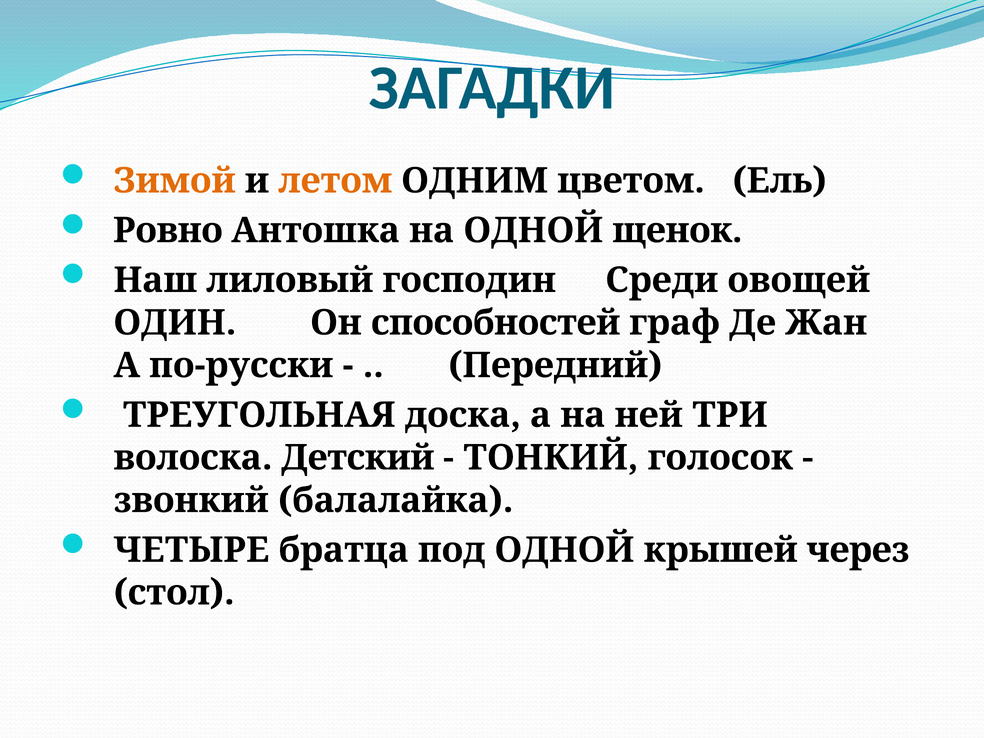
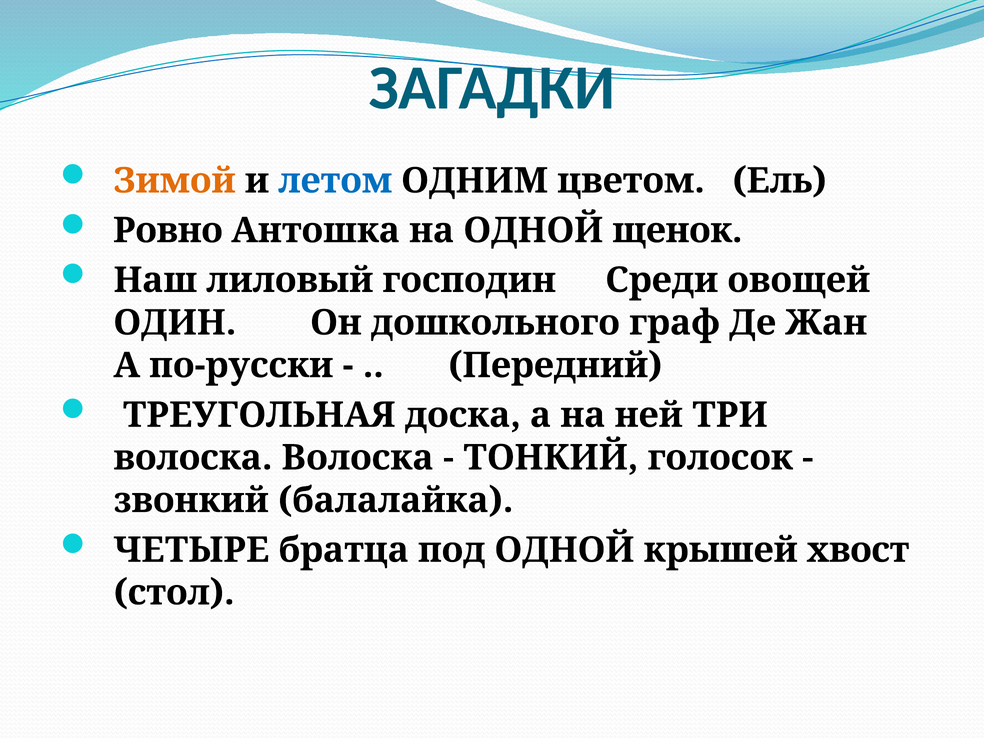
летом colour: orange -> blue (335, 181)
способностей: способностей -> дошкольного (495, 323)
волоска Детский: Детский -> Волоска (358, 458)
через: через -> хвост (858, 550)
